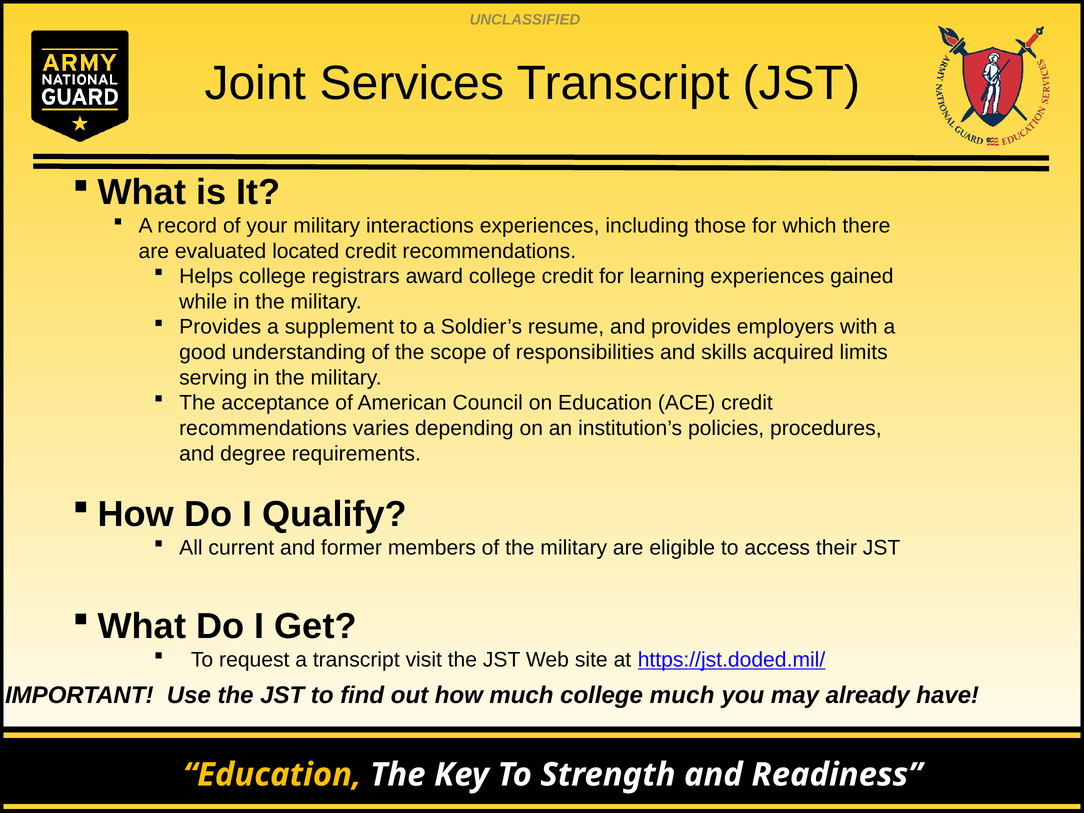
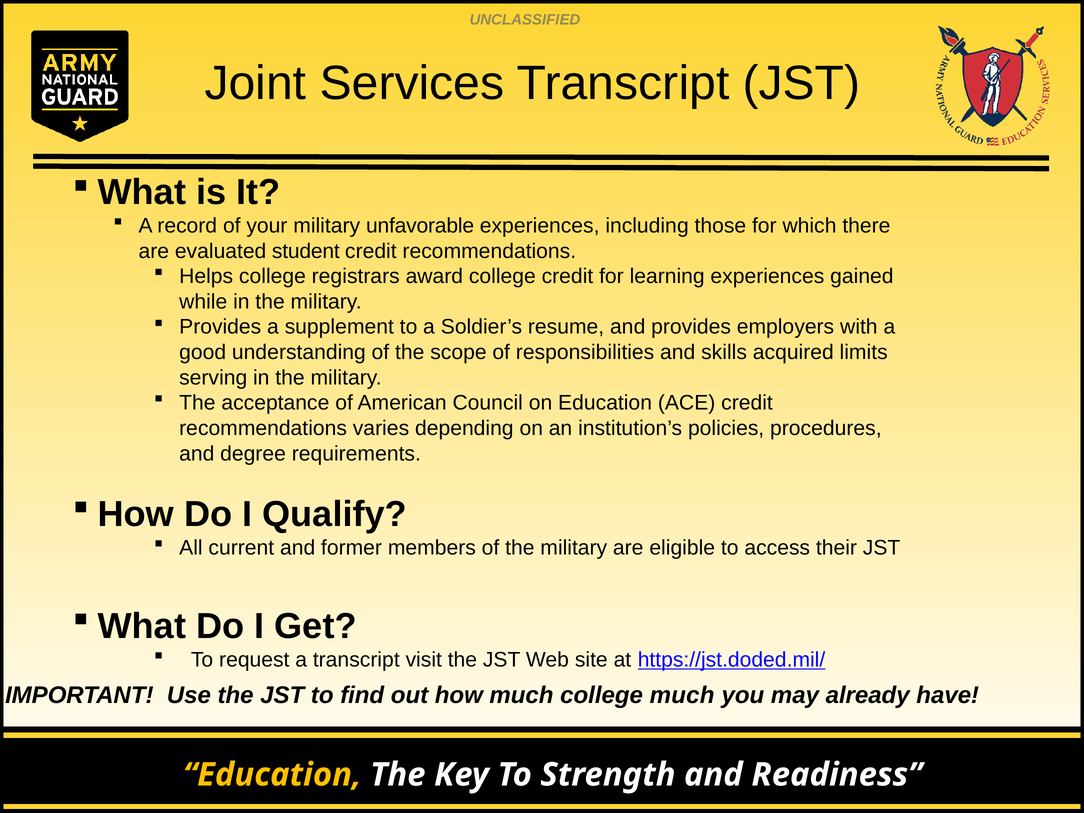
interactions: interactions -> unfavorable (420, 226)
located: located -> student (306, 251)
